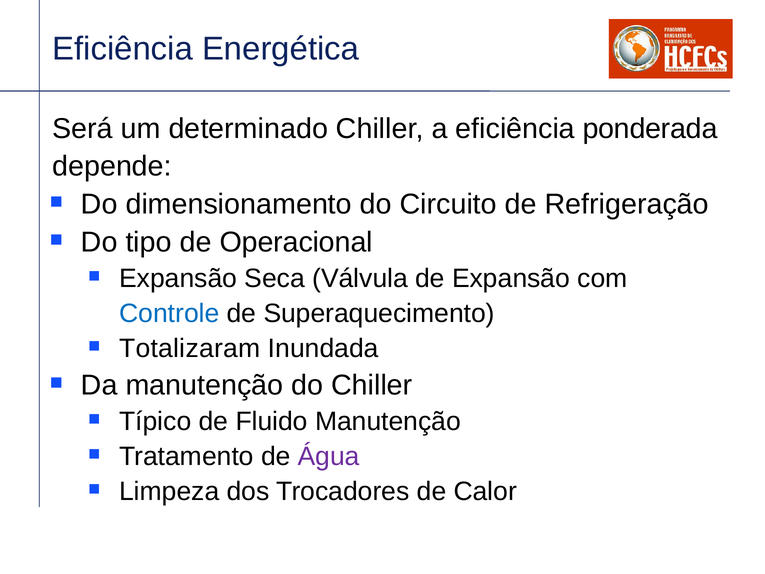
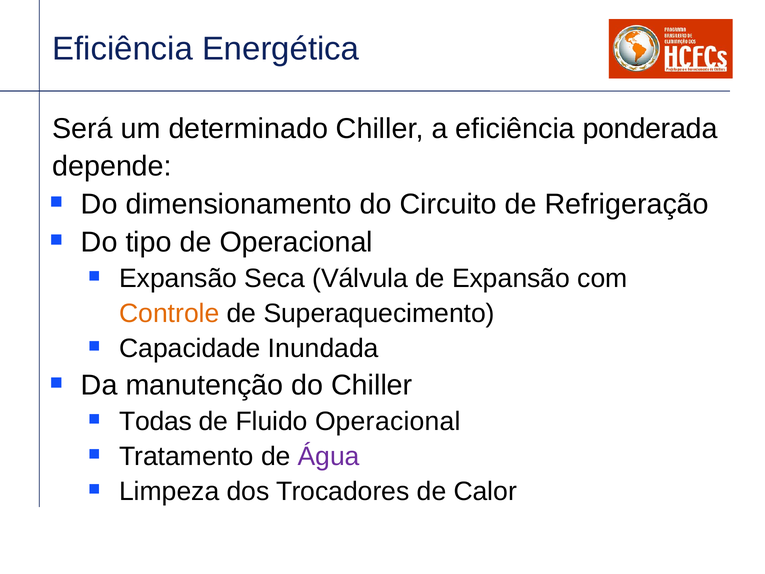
Controle colour: blue -> orange (169, 313)
Totalizaram: Totalizaram -> Capacidade (190, 348)
Típico: Típico -> Todas (155, 421)
Fluido Manutenção: Manutenção -> Operacional (388, 421)
